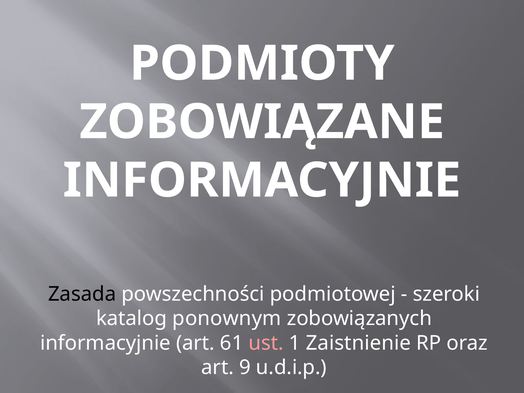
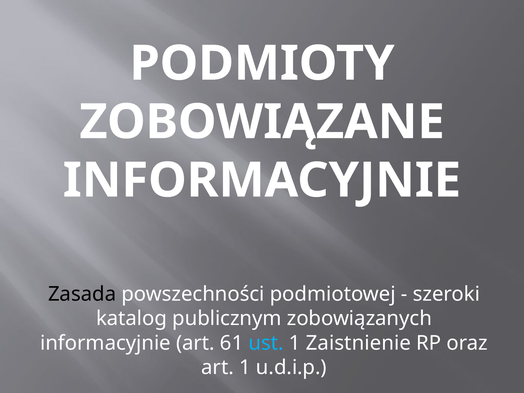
ponownym: ponownym -> publicznym (227, 319)
ust colour: pink -> light blue (266, 343)
art 9: 9 -> 1 (245, 367)
